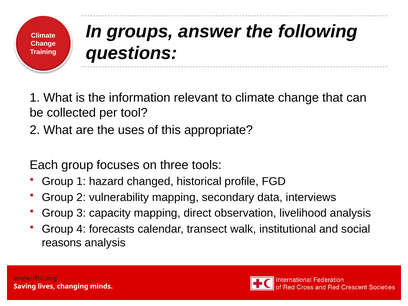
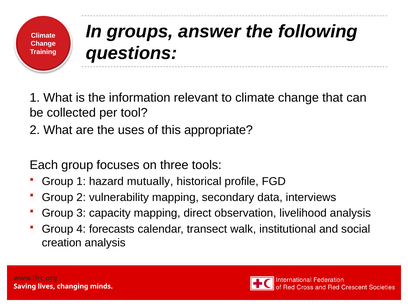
changed: changed -> mutually (150, 181)
reasons: reasons -> creation (62, 243)
